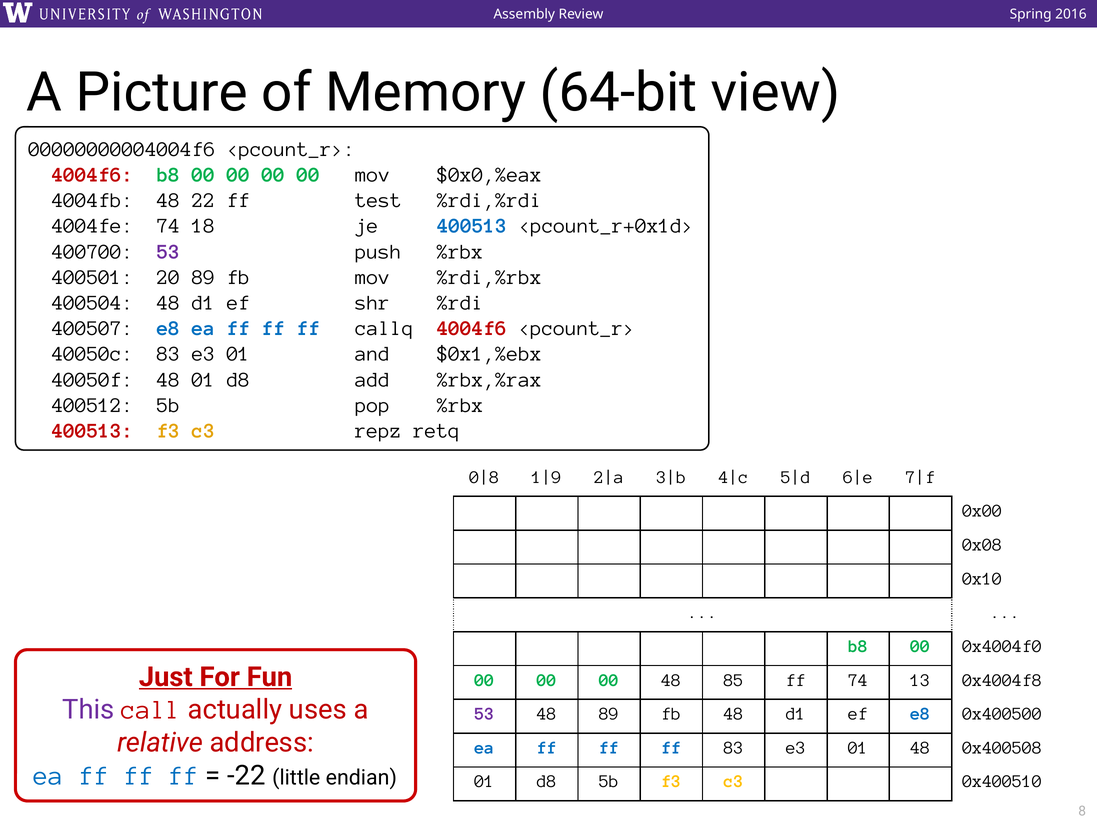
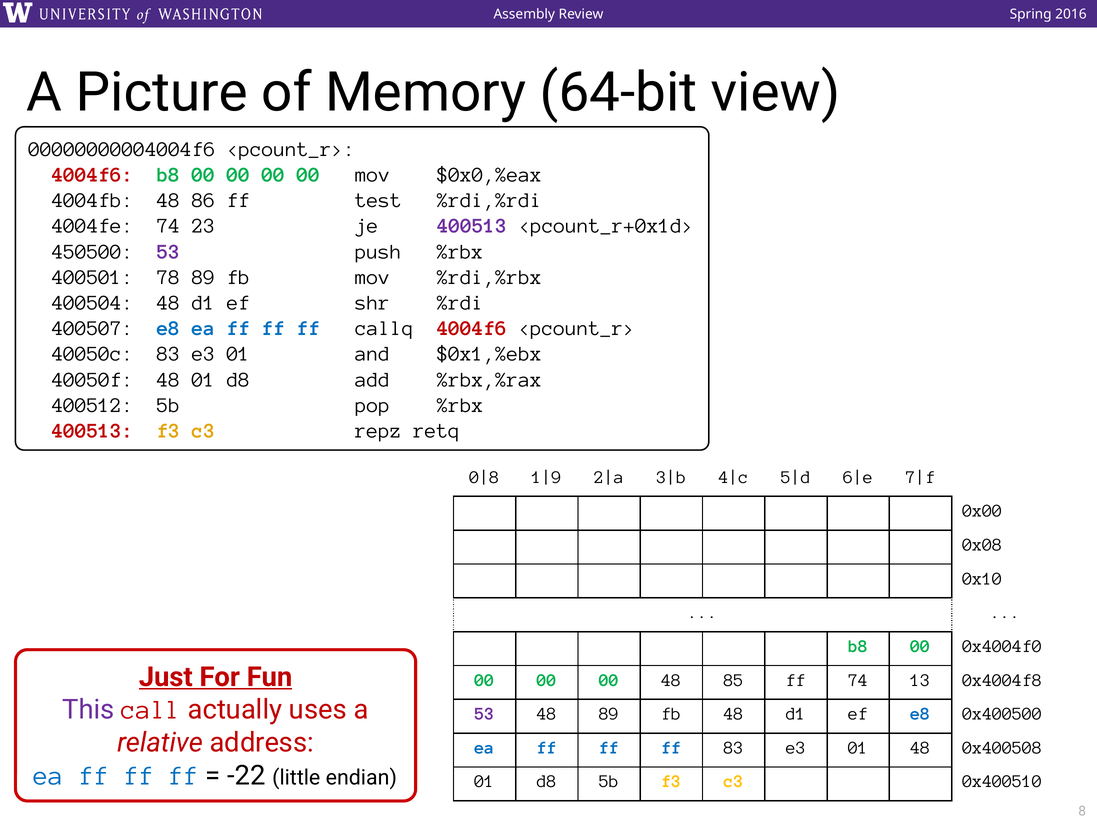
22: 22 -> 86 (204, 200)
18: 18 -> 23 (204, 226)
400513 colour: blue -> purple (472, 226)
400700: 400700 -> 450500 (93, 251)
20: 20 -> 78 (169, 277)
